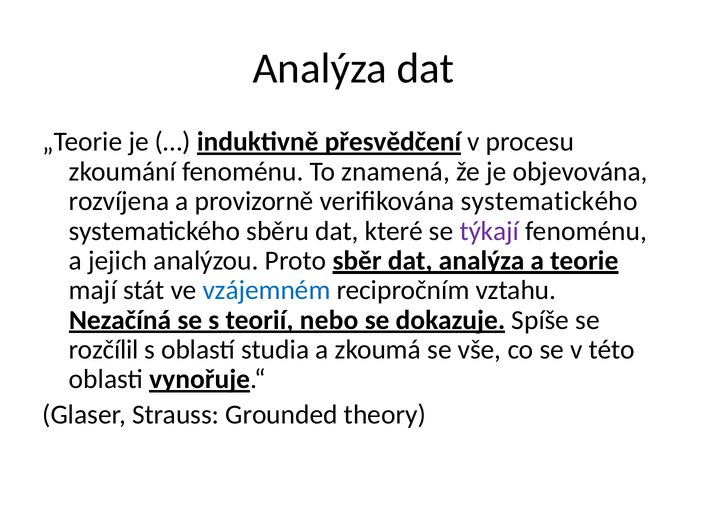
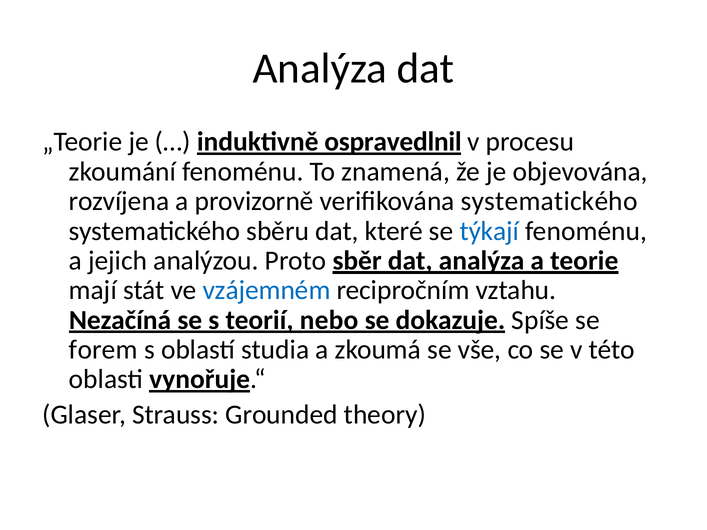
přesvědčení: přesvědčení -> ospravedlnil (393, 142)
týkají colour: purple -> blue (489, 231)
rozčílil: rozčílil -> forem (103, 350)
